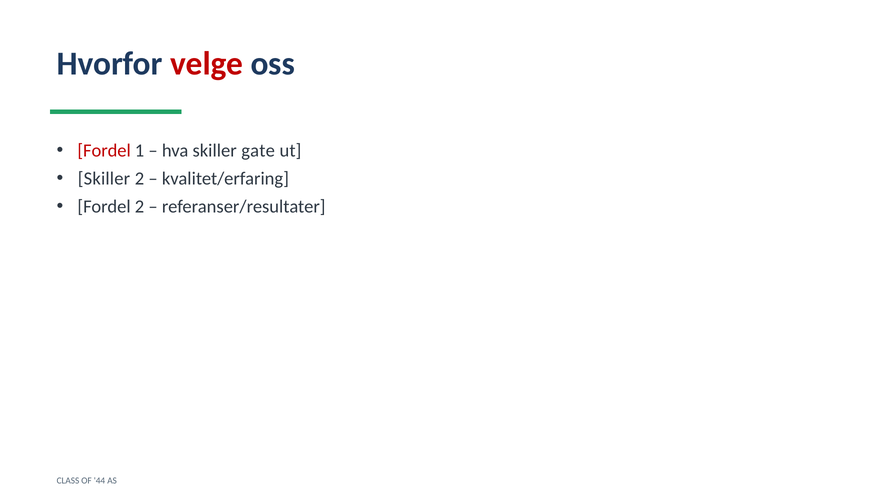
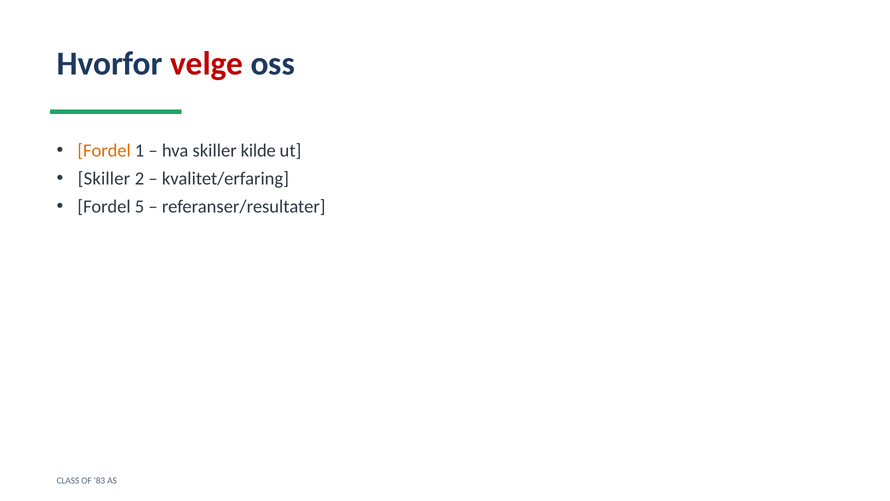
Fordel colour: red -> orange (104, 151)
gate: gate -> kilde (258, 151)
Fordel 2: 2 -> 5 (140, 206)
44: 44 -> 83 (99, 480)
